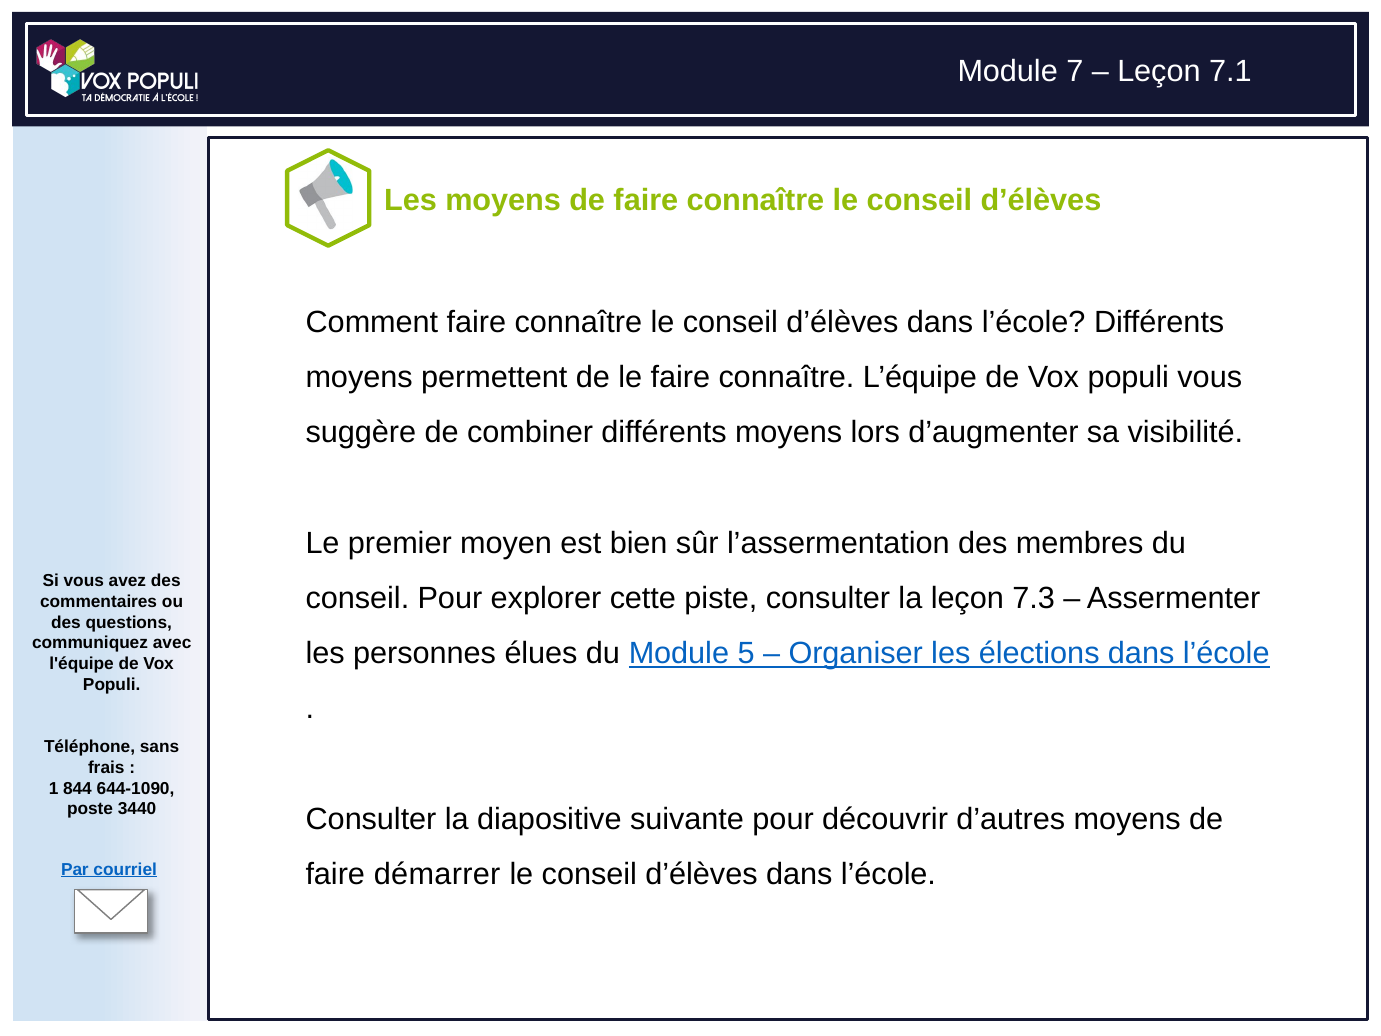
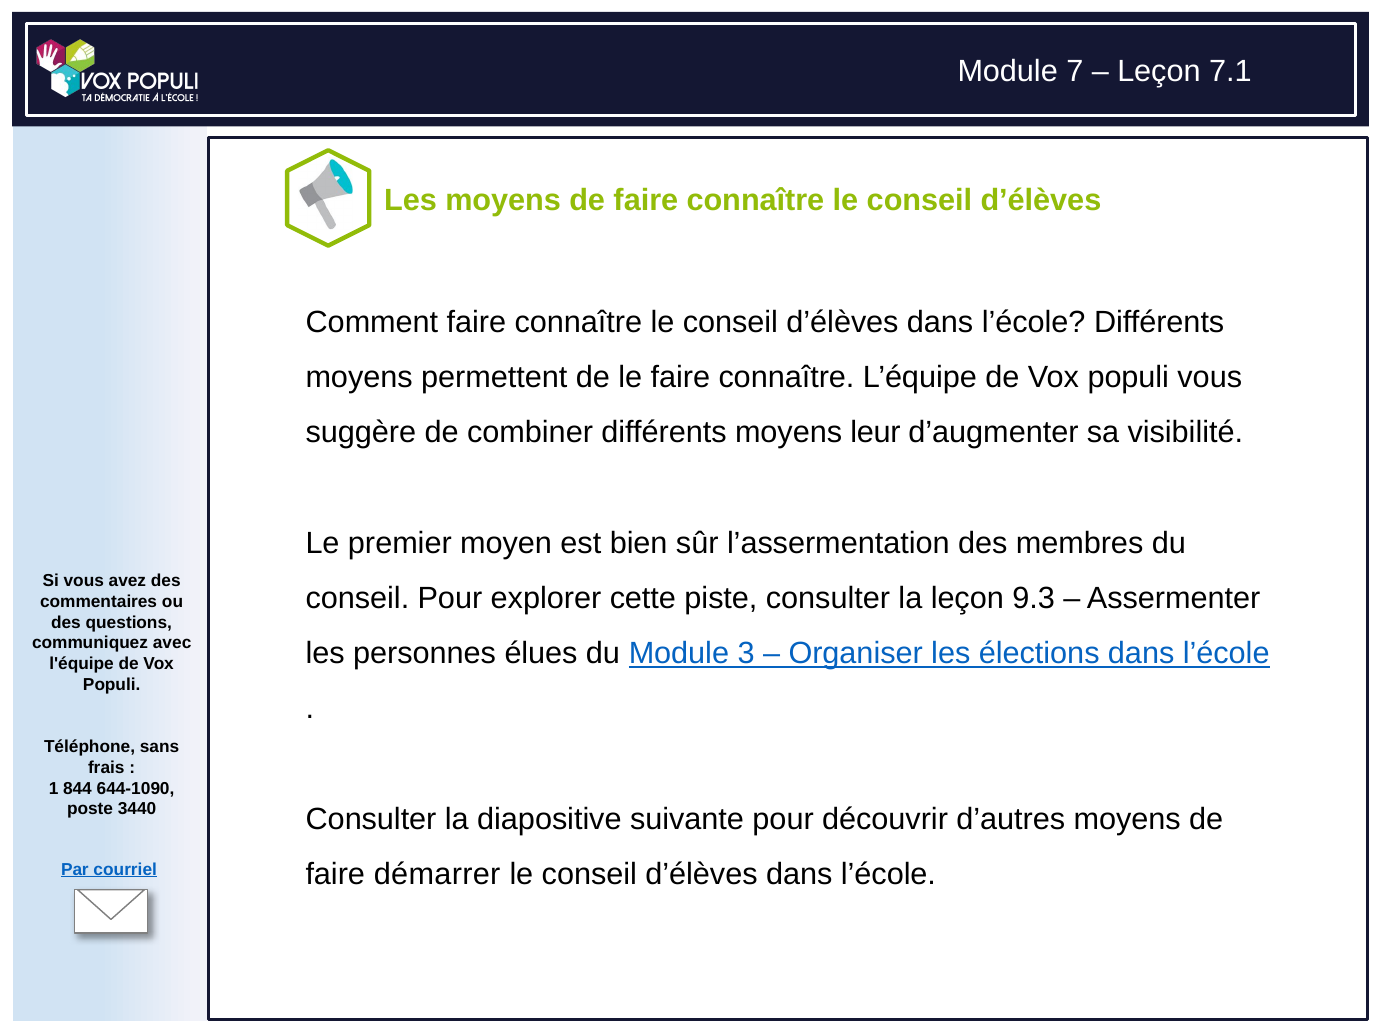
lors: lors -> leur (875, 433)
7.3: 7.3 -> 9.3 (1034, 598)
5: 5 -> 3 (746, 653)
